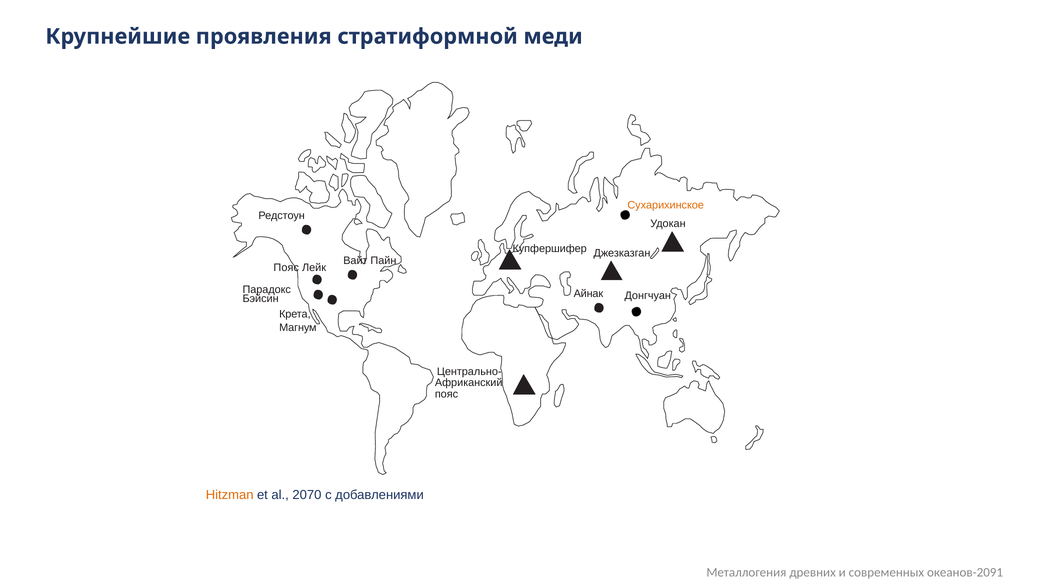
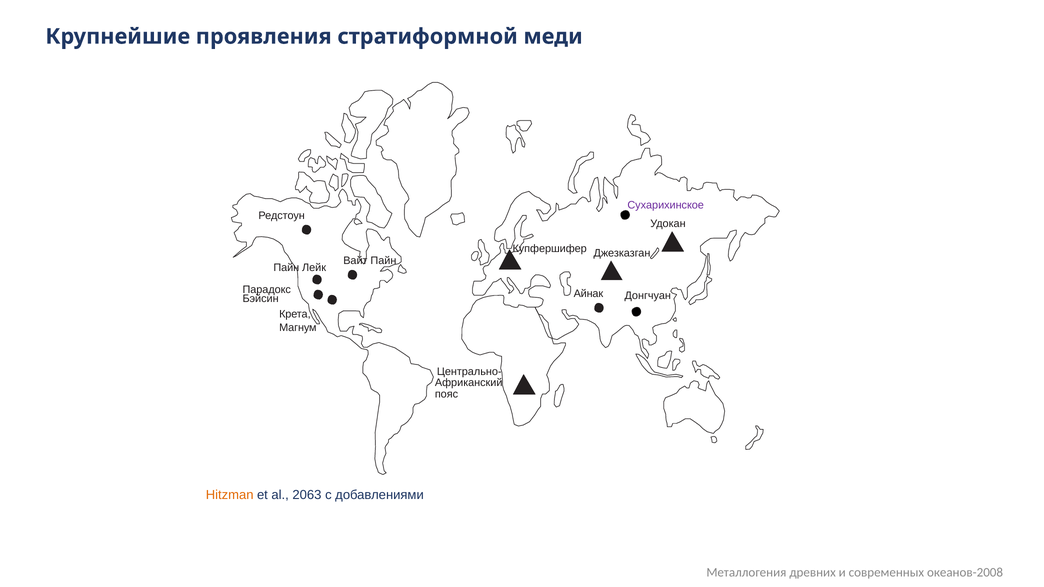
Сухарихинское colour: orange -> purple (666, 205)
Пояс: Пояс -> Пайн (286, 268)
2070: 2070 -> 2063 (307, 495)
океанов-2091: океанов-2091 -> океанов-2008 (965, 573)
